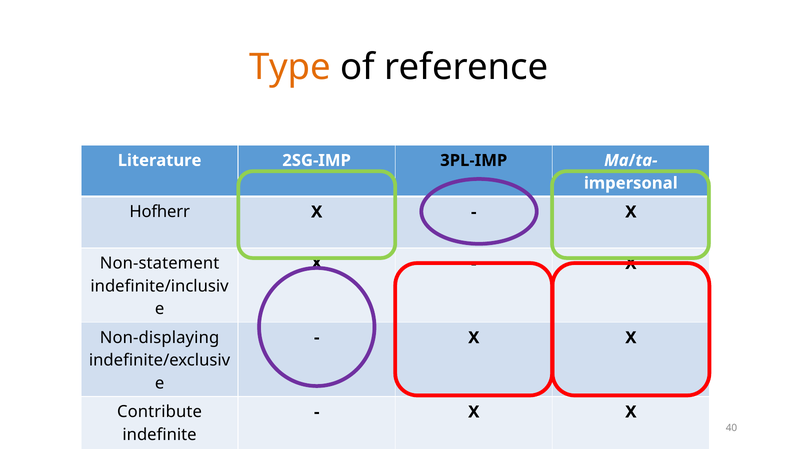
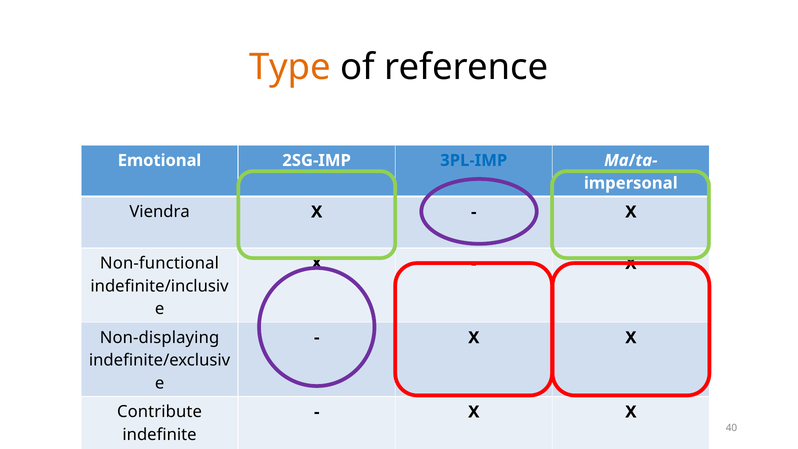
Literature: Literature -> Emotional (160, 160)
3PL-IMP colour: black -> blue (474, 160)
Hofherr: Hofherr -> Viendra (160, 212)
Non-statement: Non-statement -> Non-functional (159, 263)
